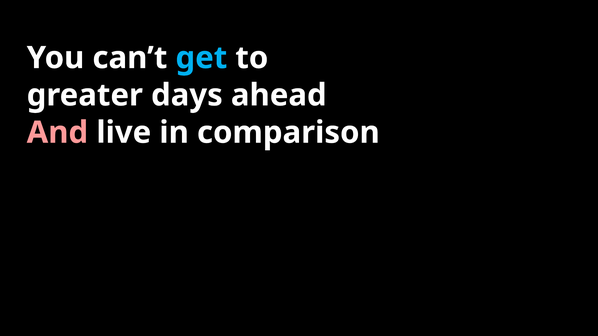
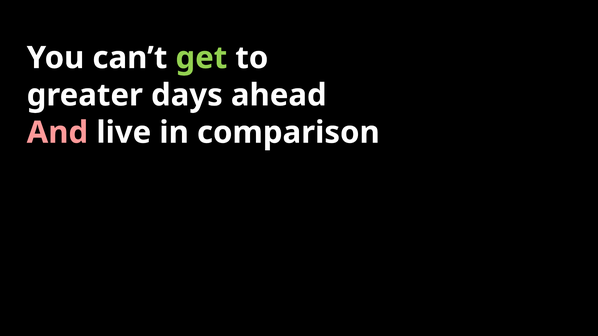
get colour: light blue -> light green (201, 58)
